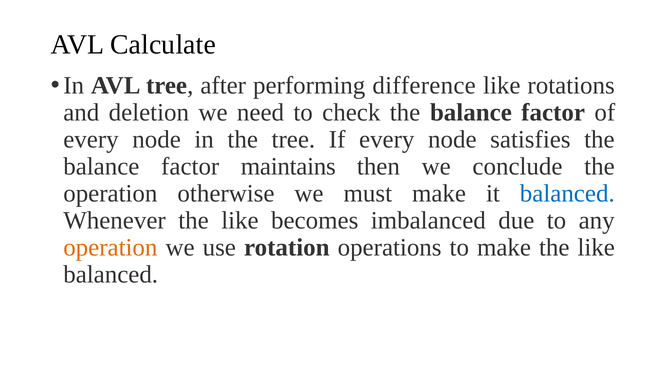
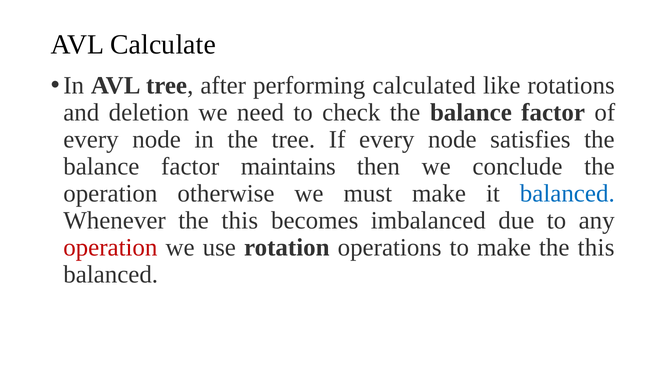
difference: difference -> calculated (424, 86)
Whenever the like: like -> this (240, 220)
operation colour: orange -> red (110, 247)
make the like: like -> this (596, 247)
